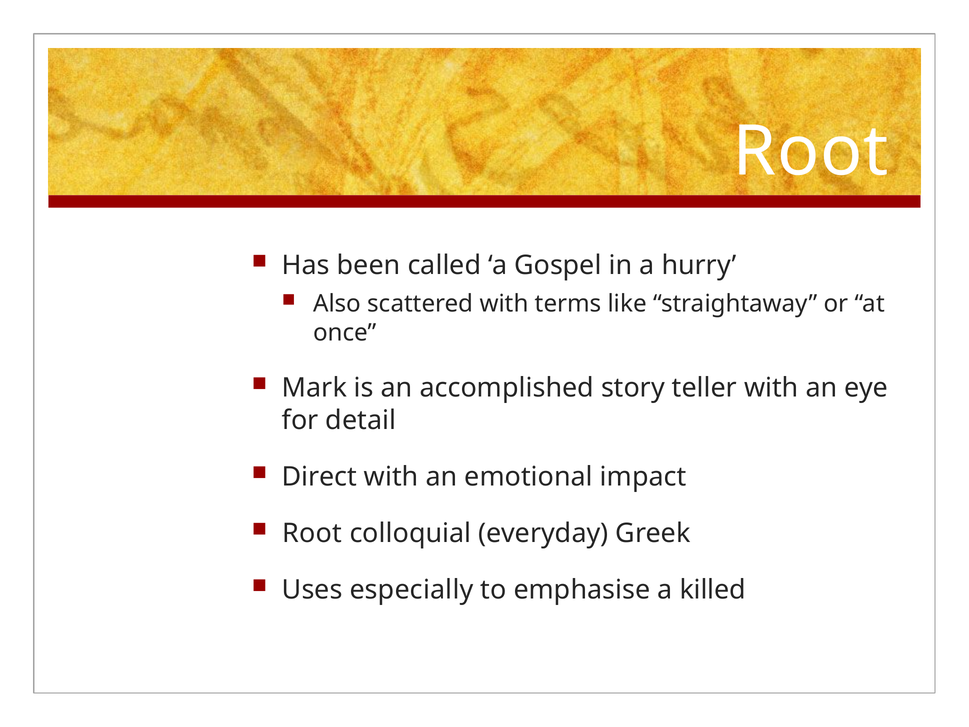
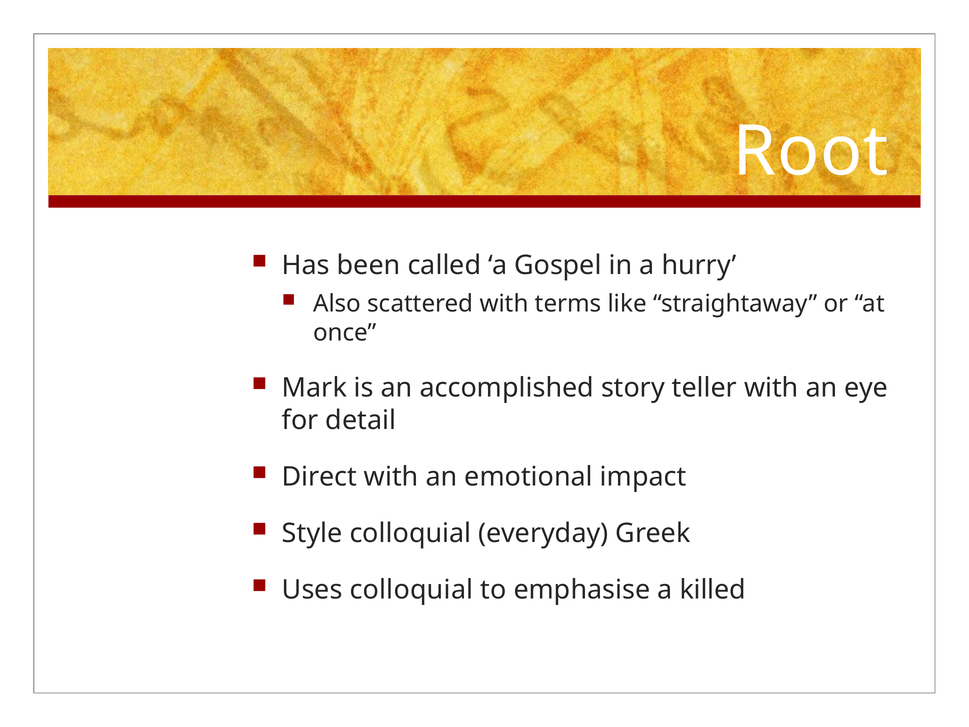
Root: Root -> Style (312, 533)
Uses especially: especially -> colloquial (411, 590)
